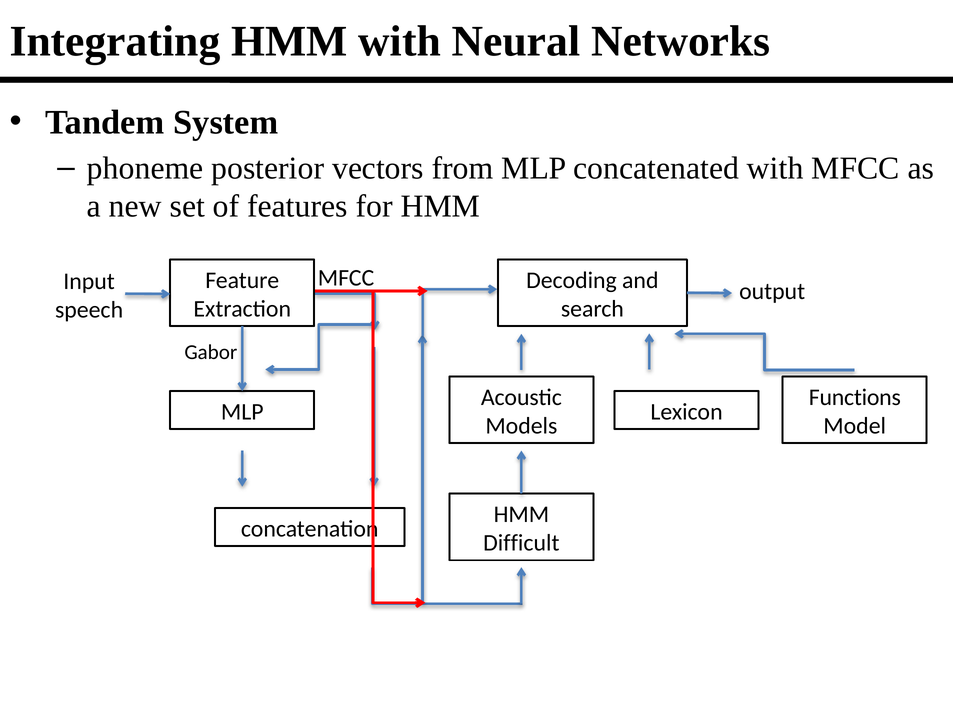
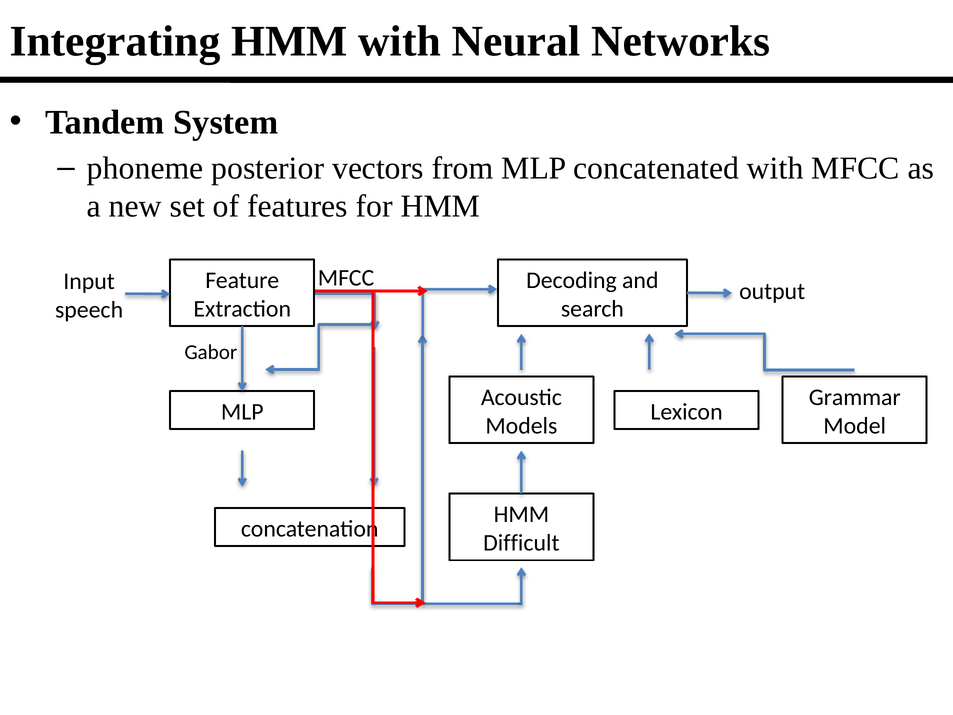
Functions: Functions -> Grammar (855, 397)
